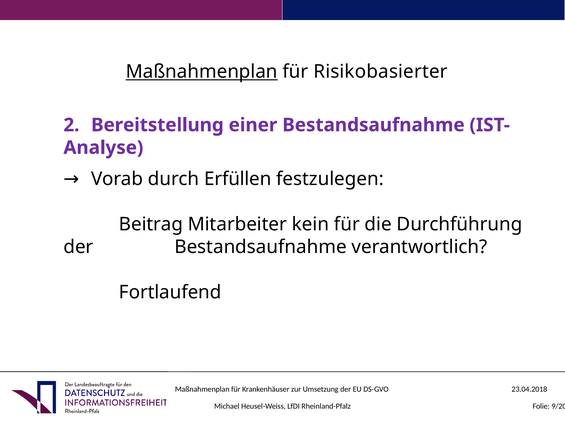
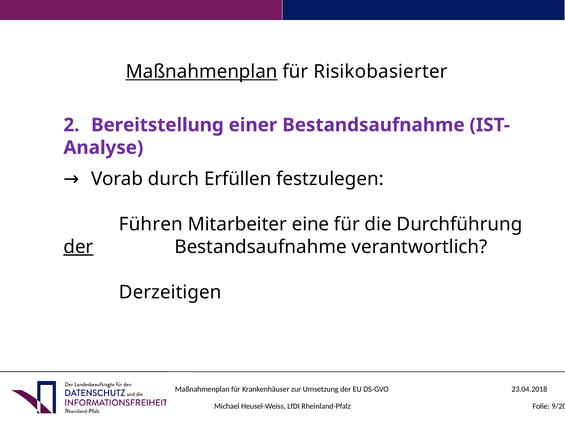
Beitrag: Beitrag -> Führen (151, 224)
kein: kein -> eine (311, 224)
der underline: none -> present (78, 247)
Fortlaufend: Fortlaufend -> Derzeitigen (170, 292)
